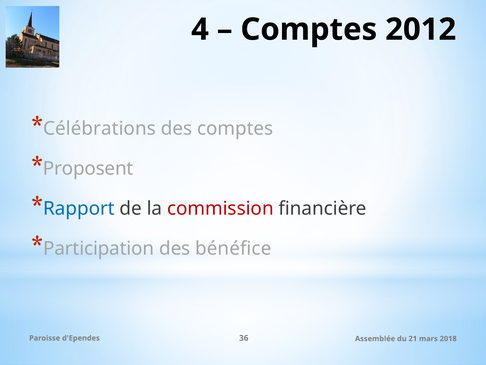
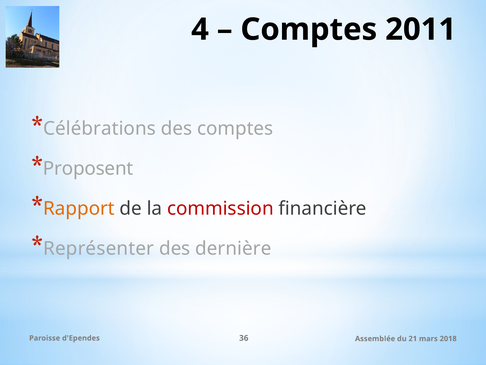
2012: 2012 -> 2011 (421, 29)
Rapport colour: blue -> orange (79, 208)
Participation: Participation -> Représenter (99, 248)
bénéfice: bénéfice -> dernière (233, 248)
